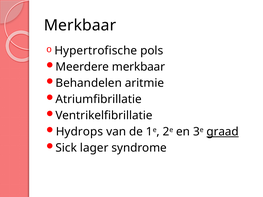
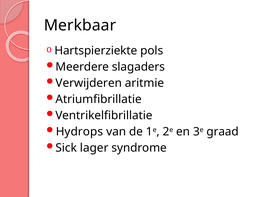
Hypertrofische: Hypertrofische -> Hartspierziekte (96, 51)
Meerdere merkbaar: merkbaar -> slagaders (138, 67)
Behandelen: Behandelen -> Verwijderen (89, 83)
graad underline: present -> none (223, 132)
